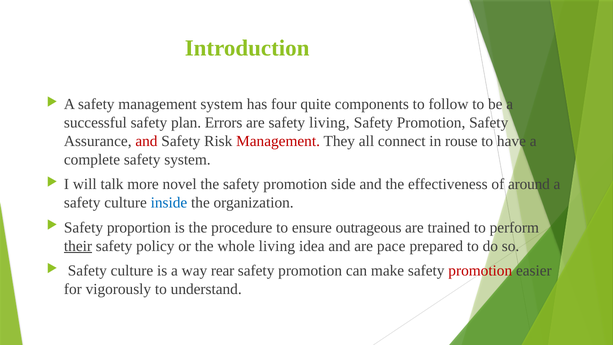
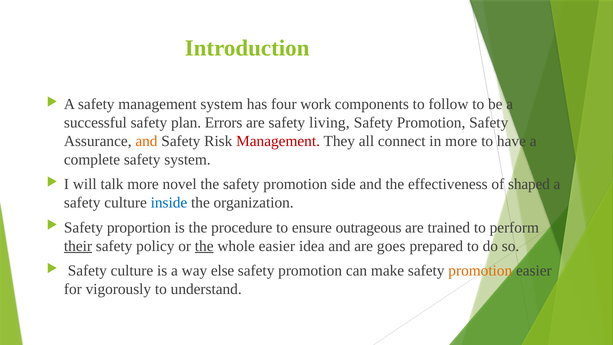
quite: quite -> work (316, 104)
and colour: red -> orange (146, 141)
in rouse: rouse -> more (461, 141)
around: around -> shaped (529, 184)
the underline: none -> present (204, 246)
whole living: living -> easier (277, 246)
pace: pace -> goes (391, 246)
rear: rear -> else (223, 271)
promotion colour: red -> orange (480, 271)
